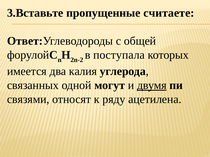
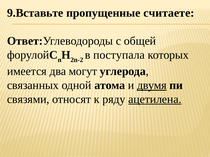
3.Вставьте: 3.Вставьте -> 9.Вставьте (35, 13)
калия: калия -> могут (83, 72)
могут: могут -> атома (110, 86)
ацетилена underline: none -> present (155, 100)
